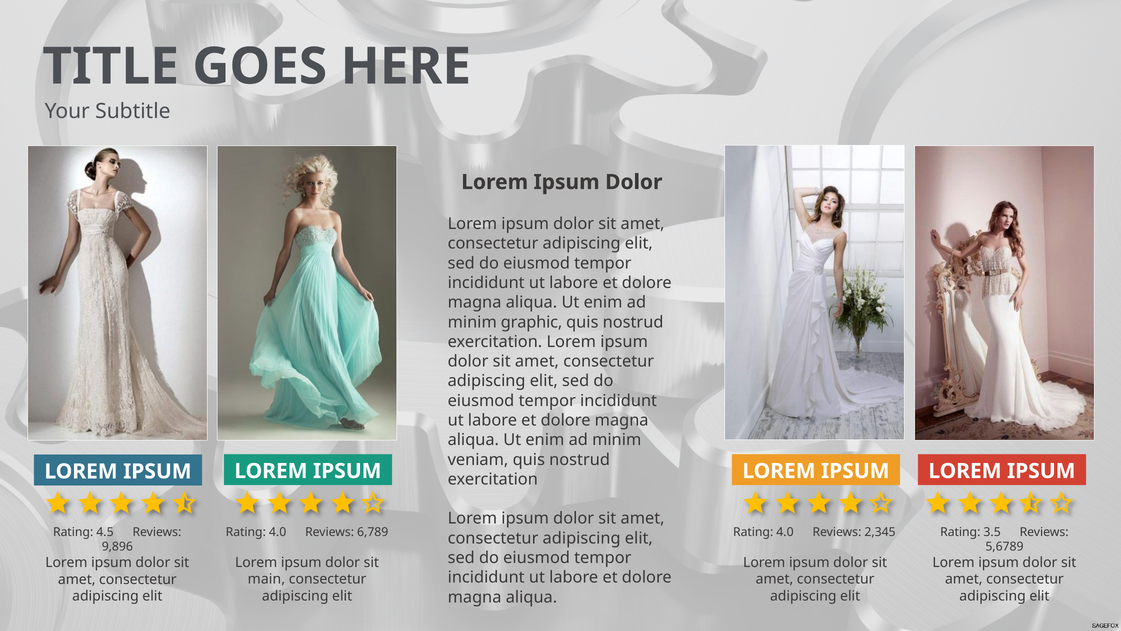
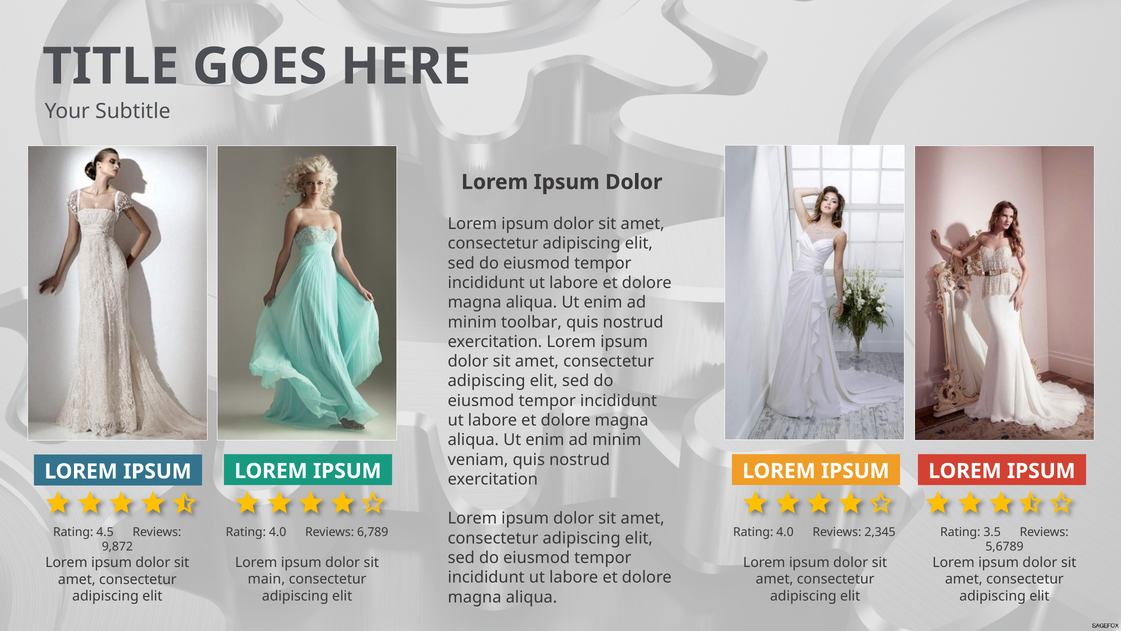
graphic: graphic -> toolbar (531, 322)
9,896: 9,896 -> 9,872 (117, 546)
